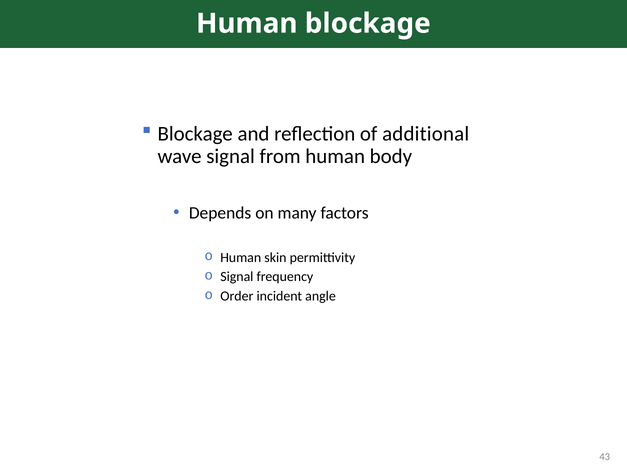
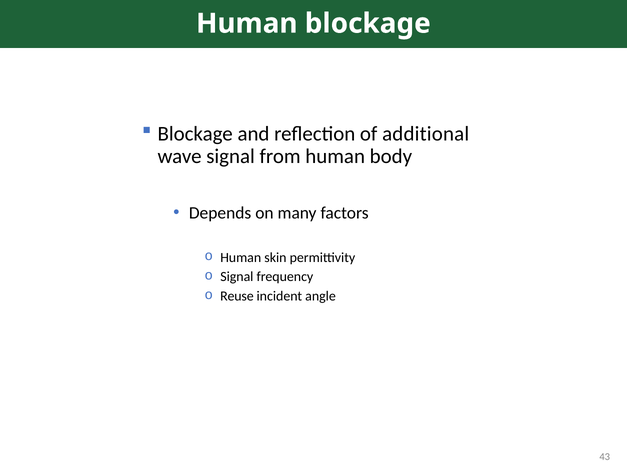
Order: Order -> Reuse (237, 296)
